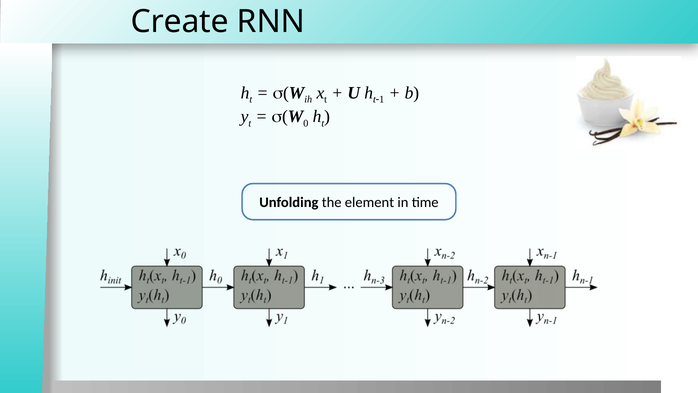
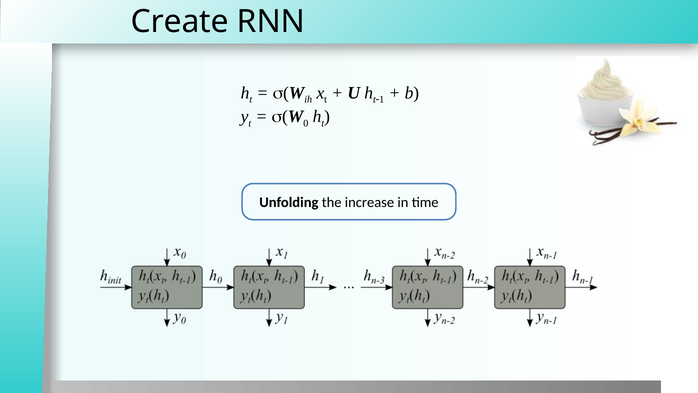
element: element -> increase (369, 202)
